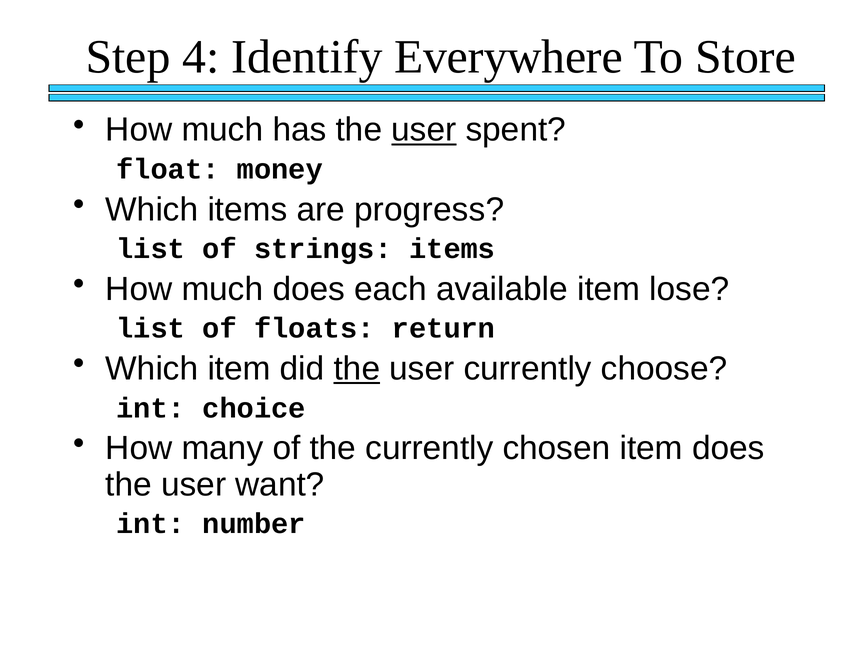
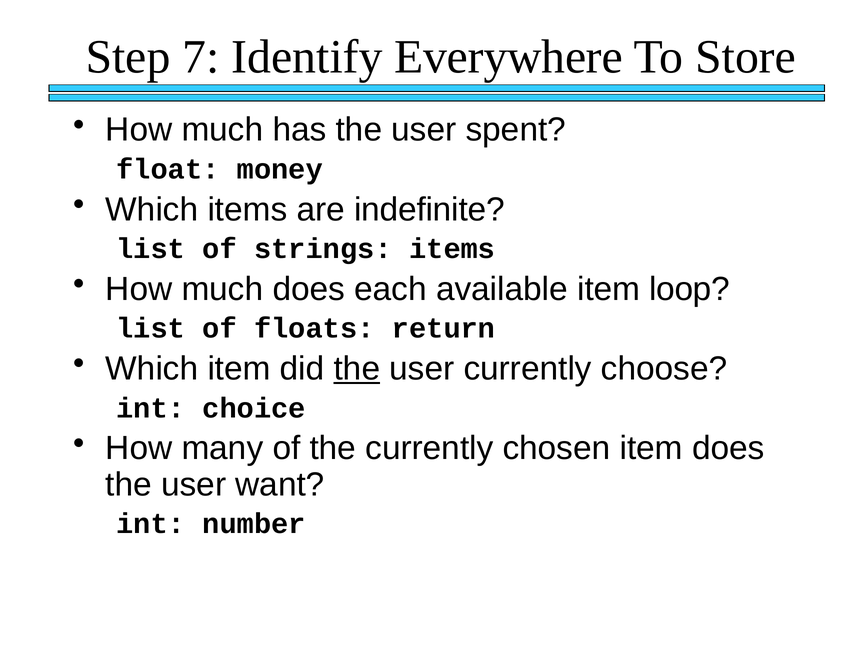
4: 4 -> 7 (201, 57)
user underline: present -> none (424, 130)
progress: progress -> indefinite (429, 209)
lose: lose -> loop (690, 289)
